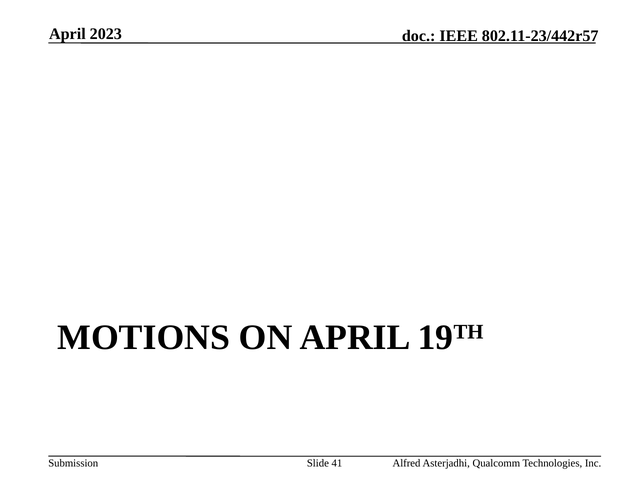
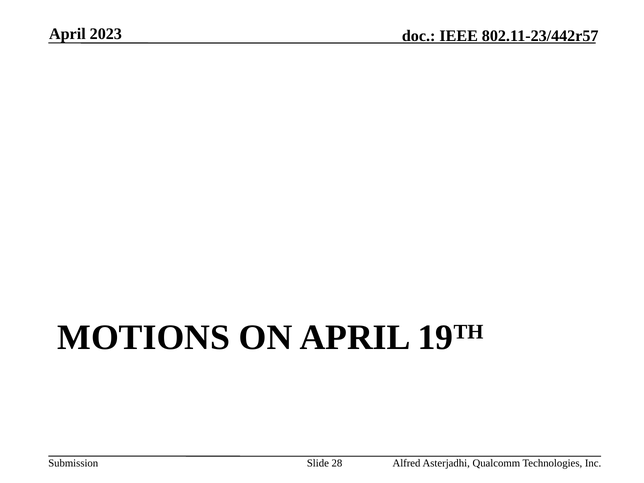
41: 41 -> 28 (337, 463)
